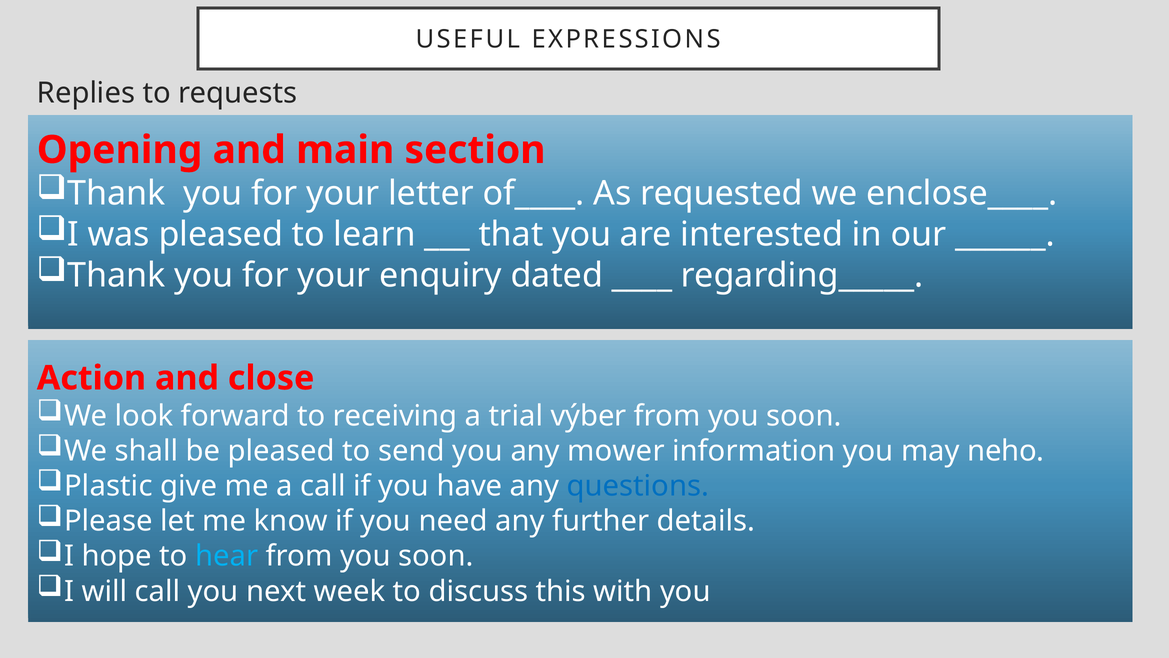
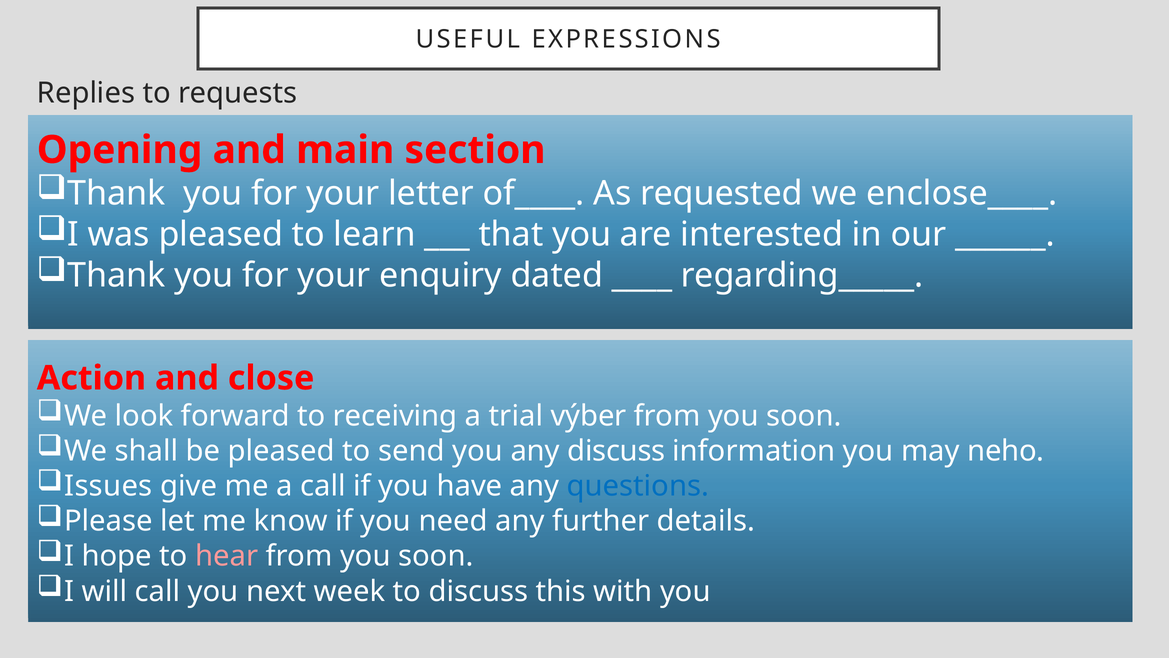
any mower: mower -> discuss (616, 451)
Plastic: Plastic -> Issues (108, 486)
hear colour: light blue -> pink (227, 556)
